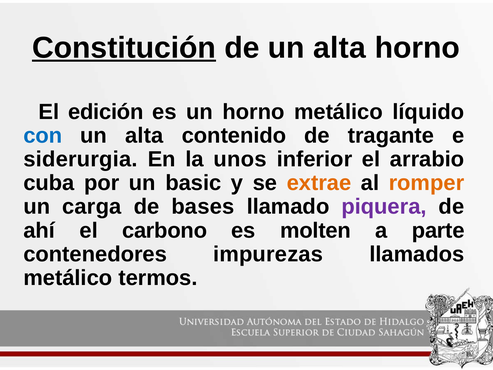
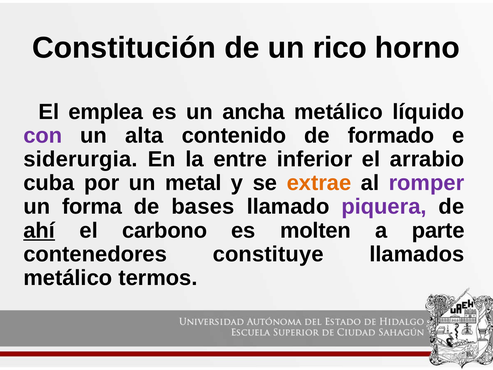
Constitución underline: present -> none (124, 48)
de un alta: alta -> rico (340, 48)
edición: edición -> emplea (106, 112)
un horno: horno -> ancha (254, 112)
con colour: blue -> purple (43, 136)
tragante: tragante -> formado (391, 136)
unos: unos -> entre (240, 159)
basic: basic -> metal (193, 183)
romper colour: orange -> purple (426, 183)
carga: carga -> forma (92, 207)
ahí underline: none -> present (39, 230)
impurezas: impurezas -> constituye (268, 254)
